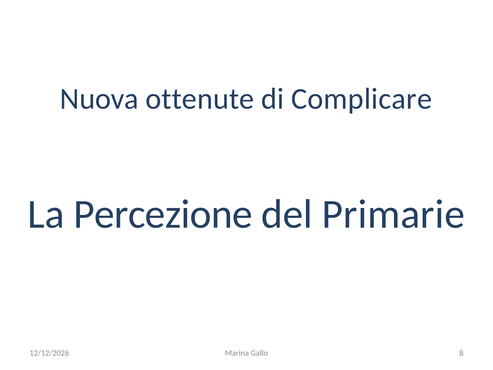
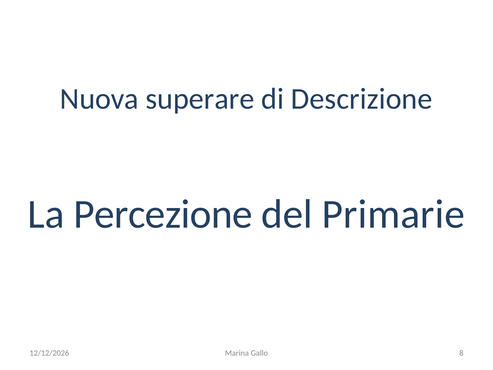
ottenute: ottenute -> superare (200, 99)
Complicare: Complicare -> Descrizione (362, 99)
